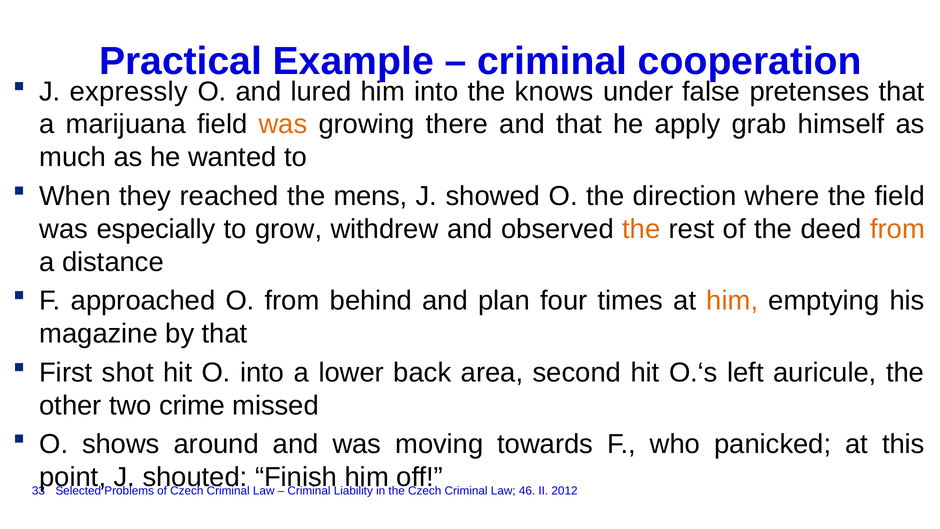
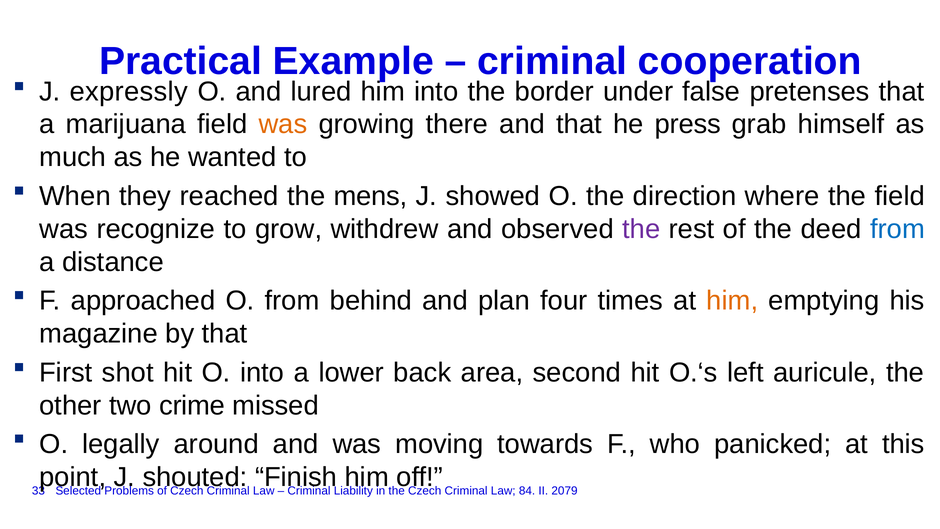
knows: knows -> border (554, 91)
apply: apply -> press (688, 124)
especially: especially -> recognize (156, 229)
the colour: orange -> purple (641, 229)
from colour: orange -> blue (898, 229)
shows: shows -> legally (121, 444)
46: 46 -> 84 (527, 491)
2012: 2012 -> 2079 (565, 491)
